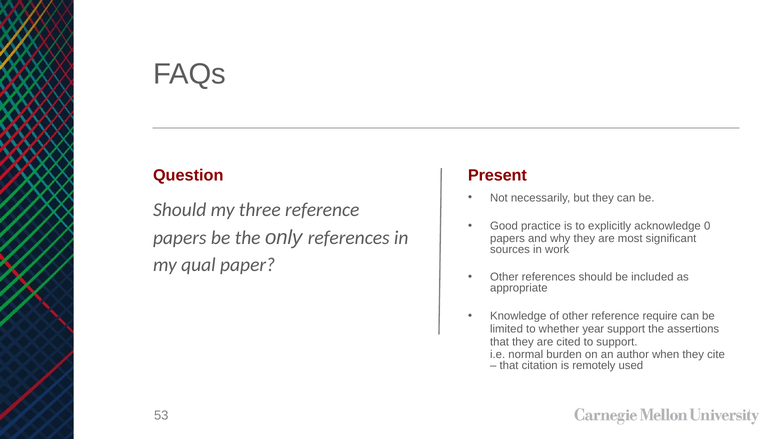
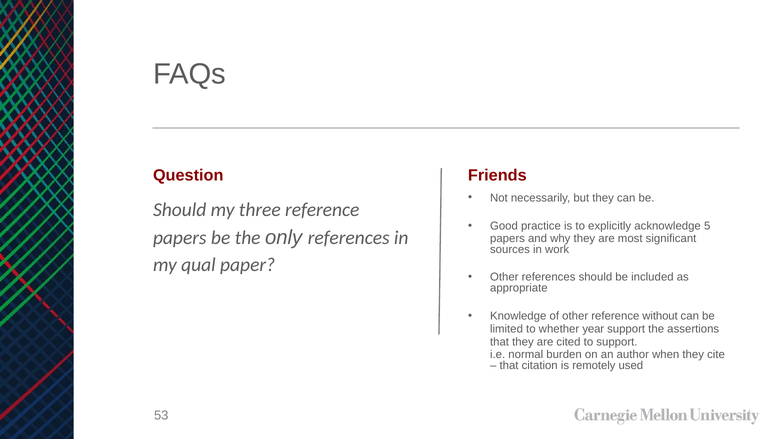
Present: Present -> Friends (497, 175)
0: 0 -> 5 (707, 226)
require: require -> without (660, 316)
